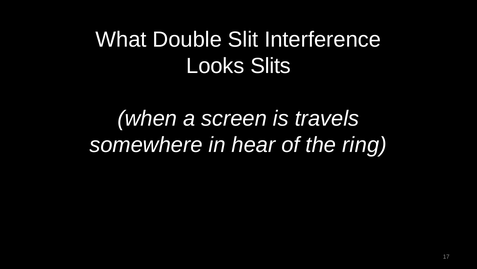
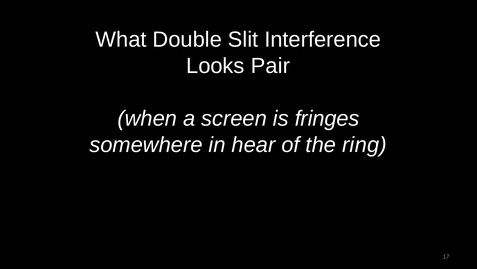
Slits: Slits -> Pair (270, 66)
travels: travels -> fringes (327, 118)
